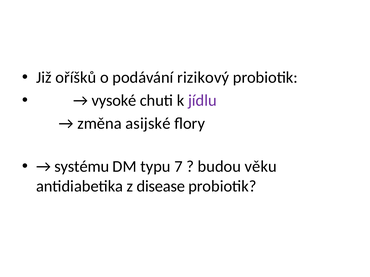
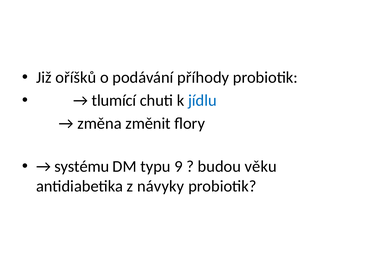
rizikový: rizikový -> příhody (203, 78)
vysoké: vysoké -> tlumící (114, 101)
jídlu colour: purple -> blue (202, 101)
asijské: asijské -> změnit (148, 124)
7: 7 -> 9 (178, 167)
disease: disease -> návyky (161, 187)
